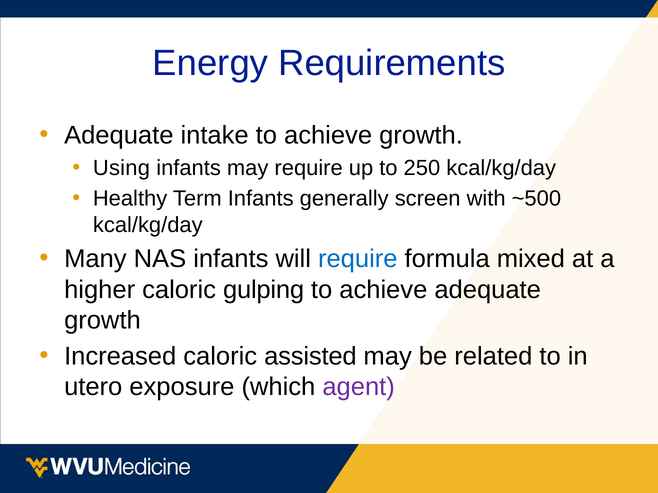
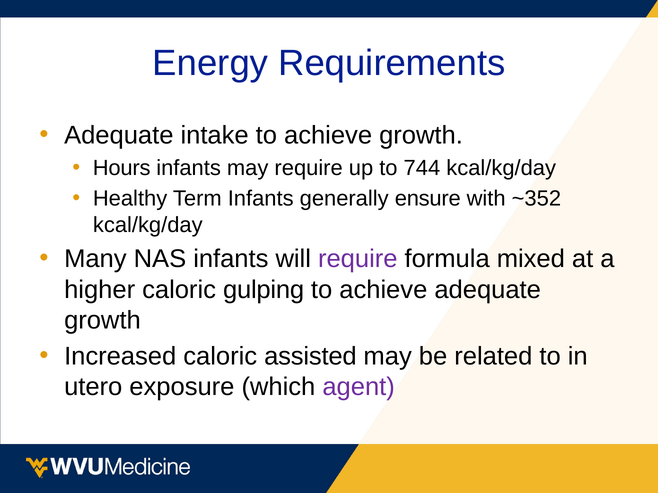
Using: Using -> Hours (122, 168)
250: 250 -> 744 (422, 168)
screen: screen -> ensure (428, 199)
~500: ~500 -> ~352 (536, 199)
require colour: blue -> purple (358, 259)
